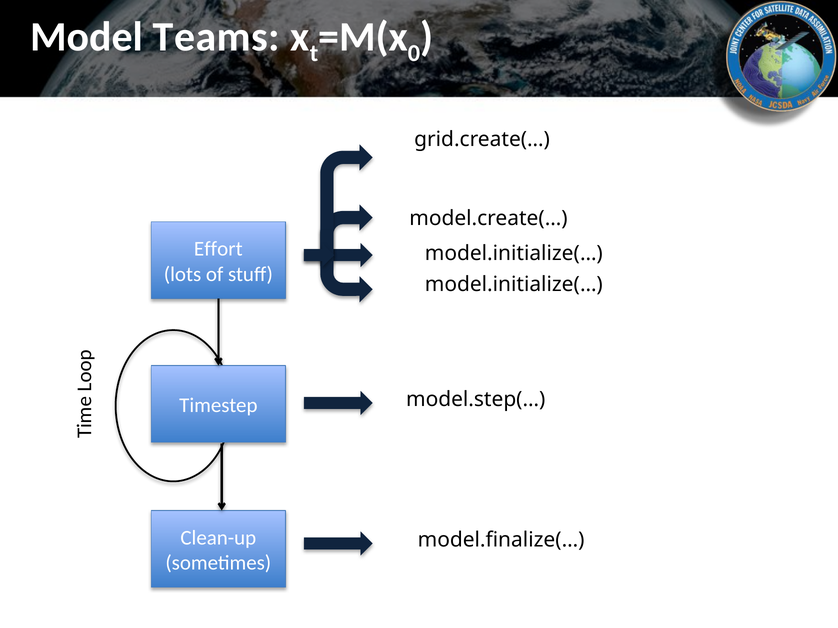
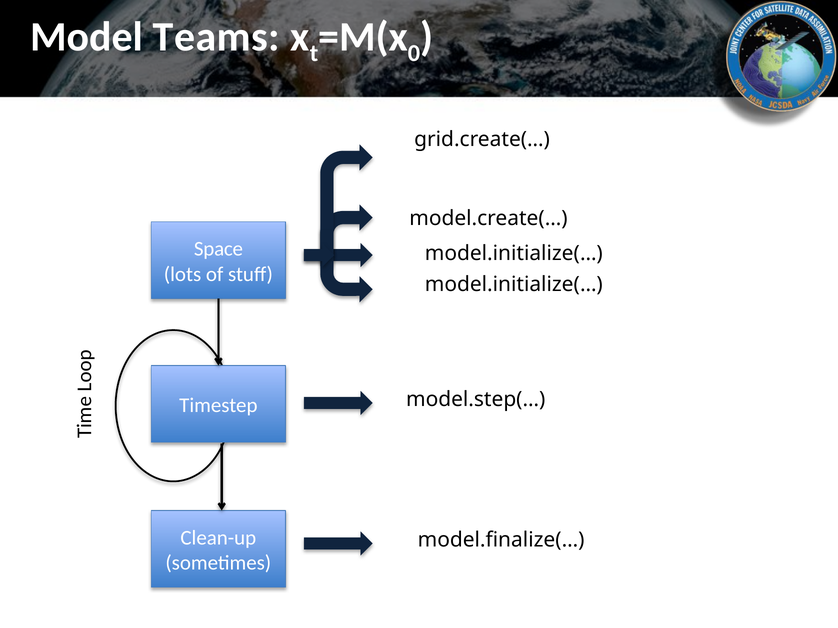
Effort: Effort -> Space (218, 249)
